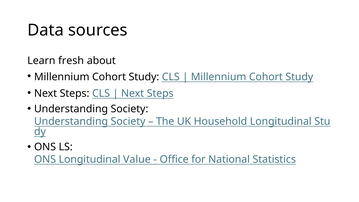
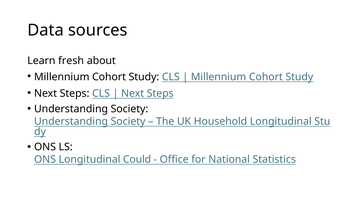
Value: Value -> Could (137, 159)
